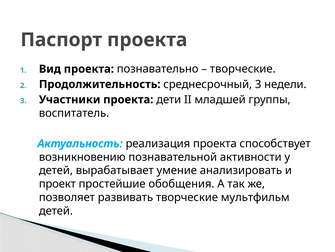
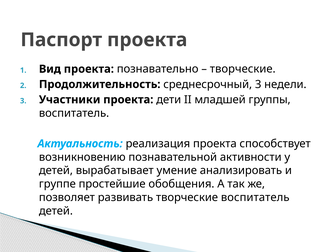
проект: проект -> группе (57, 183)
творческие мультфильм: мультфильм -> воспитатель (255, 197)
